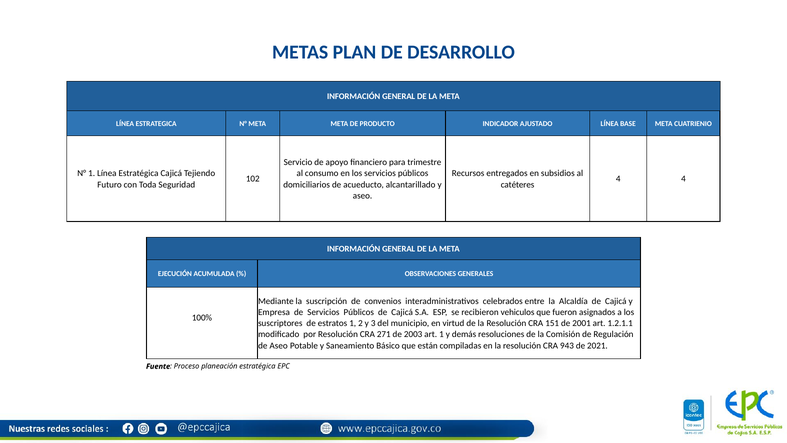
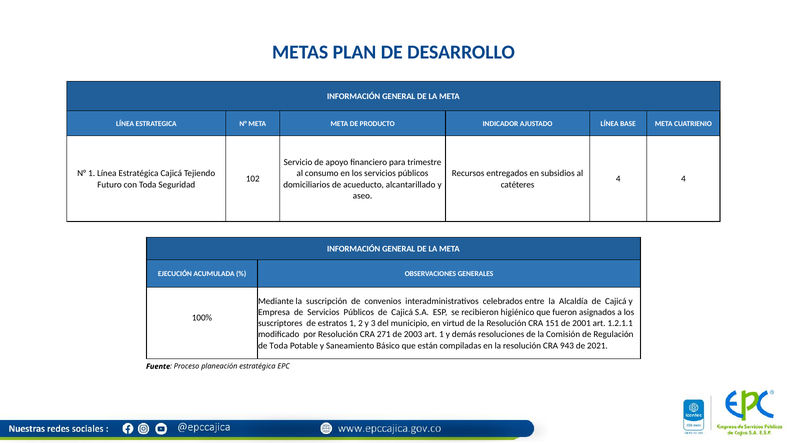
vehiculos: vehiculos -> higiénico (518, 312)
de Aseo: Aseo -> Toda (279, 345)
